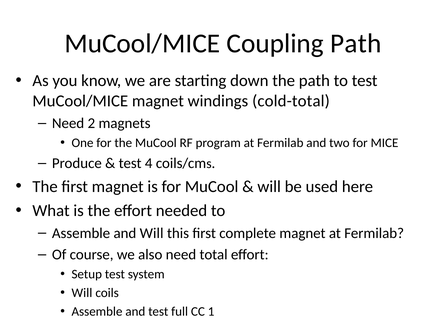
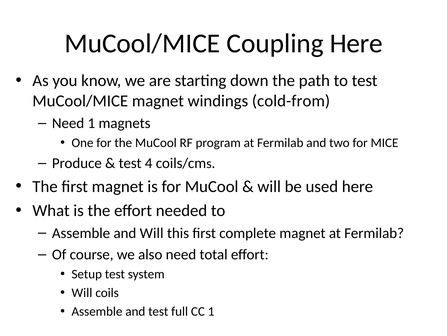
Coupling Path: Path -> Here (356, 43)
cold-total: cold-total -> cold-from (291, 101)
Need 2: 2 -> 1 (91, 123)
